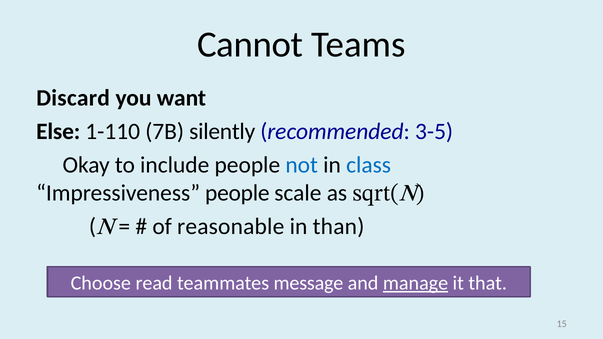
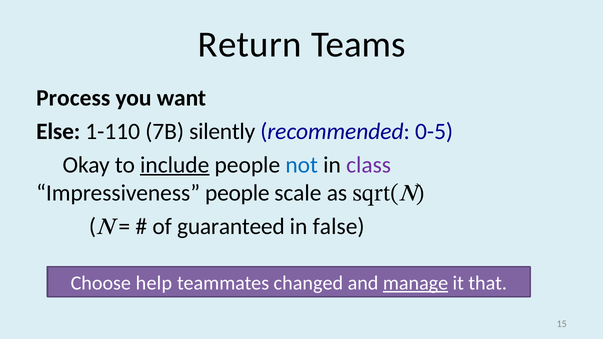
Cannot: Cannot -> Return (250, 44)
Discard: Discard -> Process (73, 98)
3-5: 3-5 -> 0-5 (434, 131)
include underline: none -> present (175, 165)
class colour: blue -> purple (369, 165)
reasonable: reasonable -> guaranteed (231, 227)
than: than -> false (339, 227)
read: read -> help (154, 283)
message: message -> changed (308, 283)
